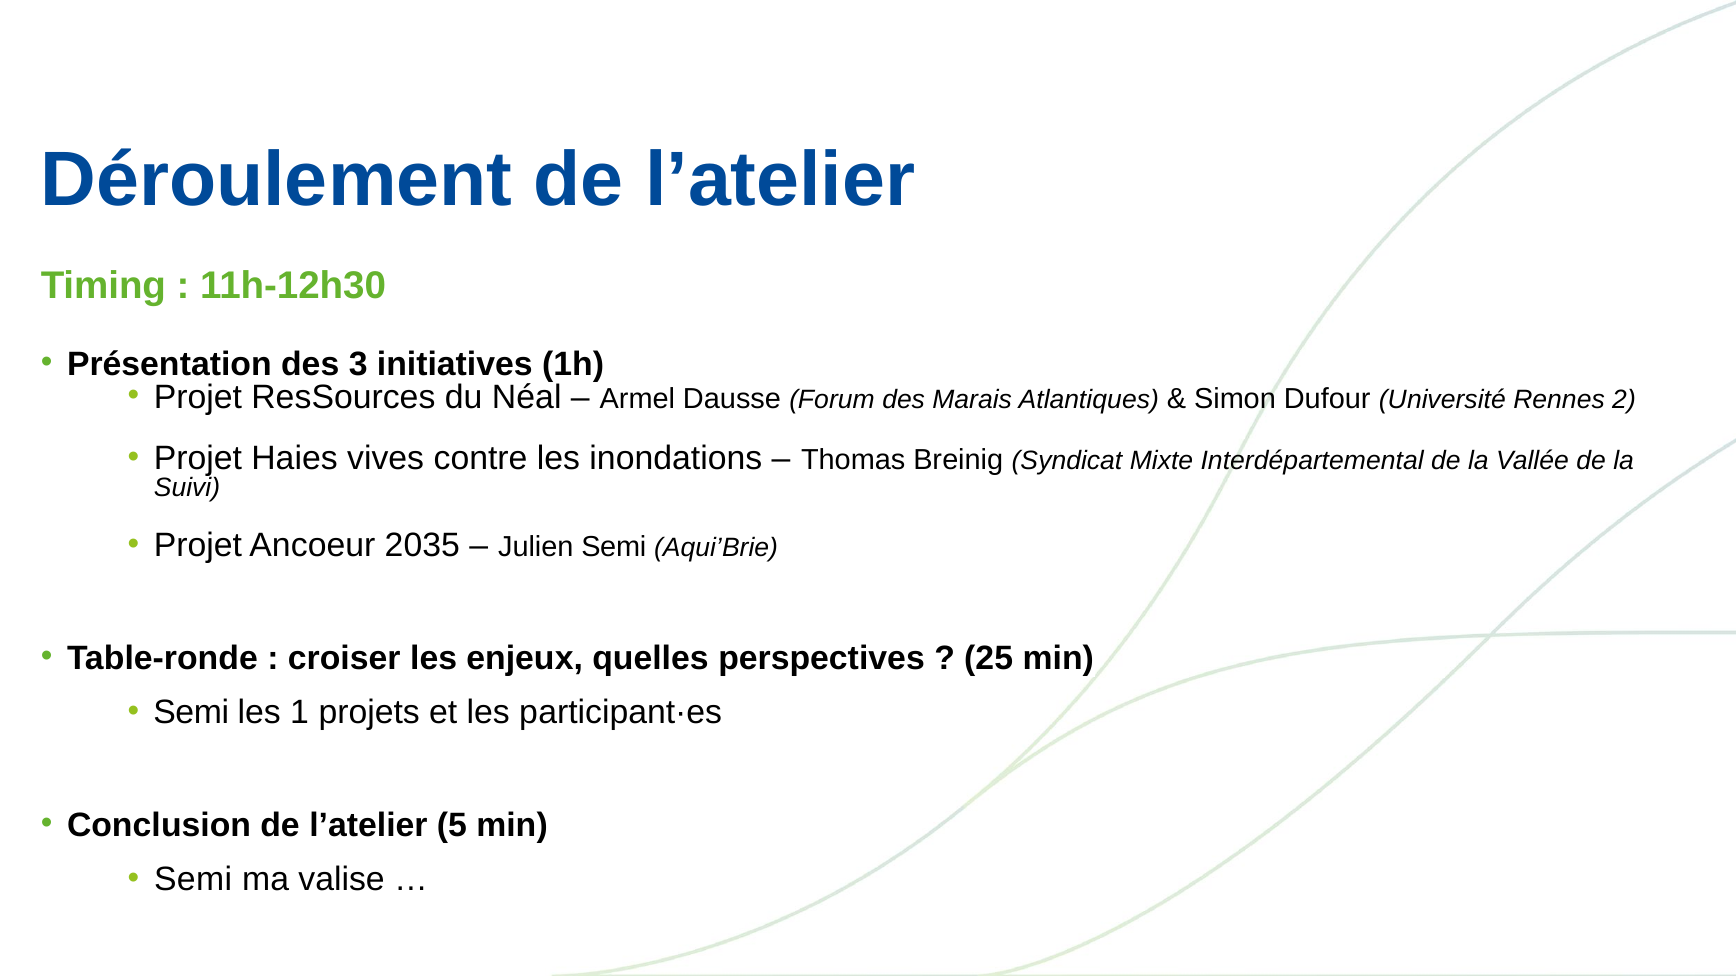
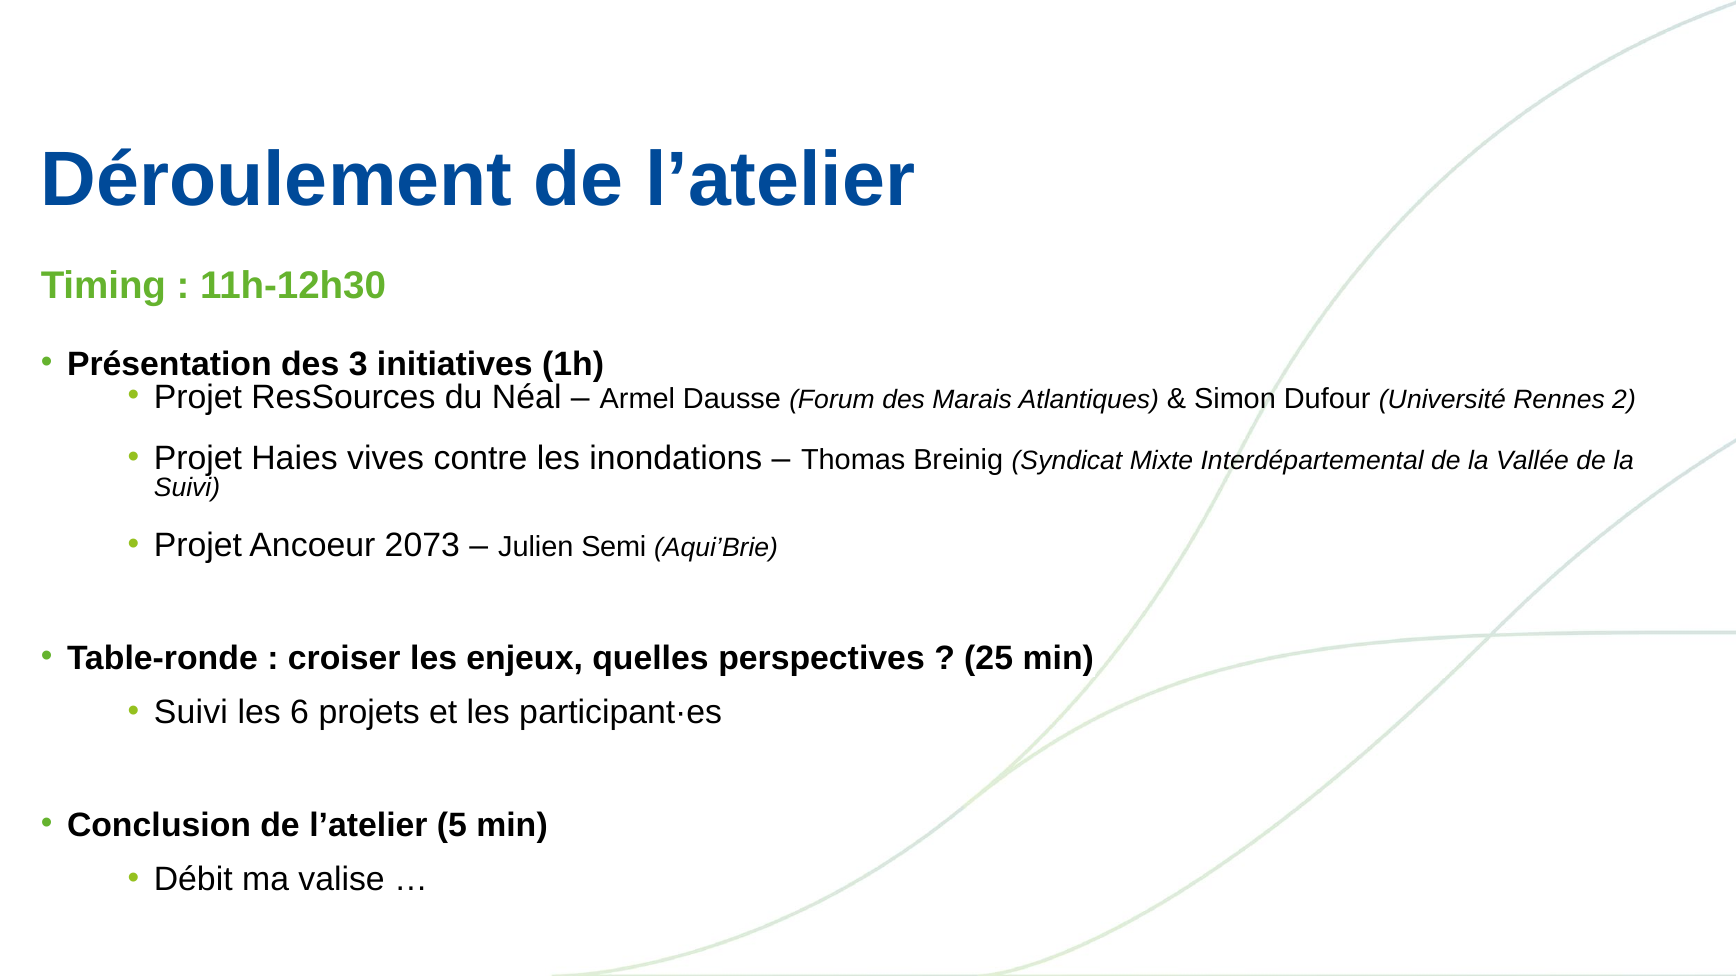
2035: 2035 -> 2073 (422, 546)
Semi: Semi -> Suivi (191, 713)
1: 1 -> 6 (300, 713)
Semi: Semi -> Débit (193, 880)
